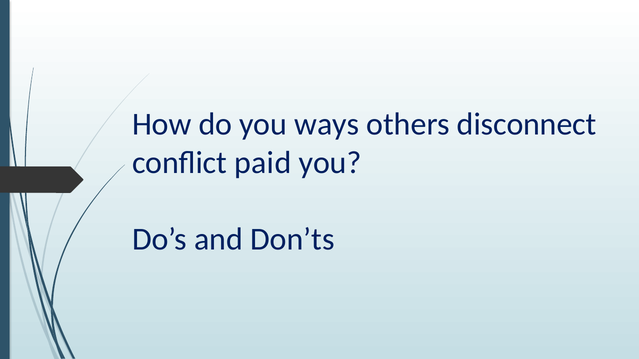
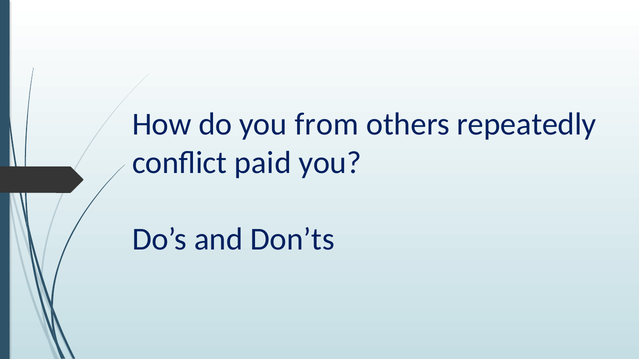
ways: ways -> from (327, 124)
disconnect: disconnect -> repeatedly (527, 124)
